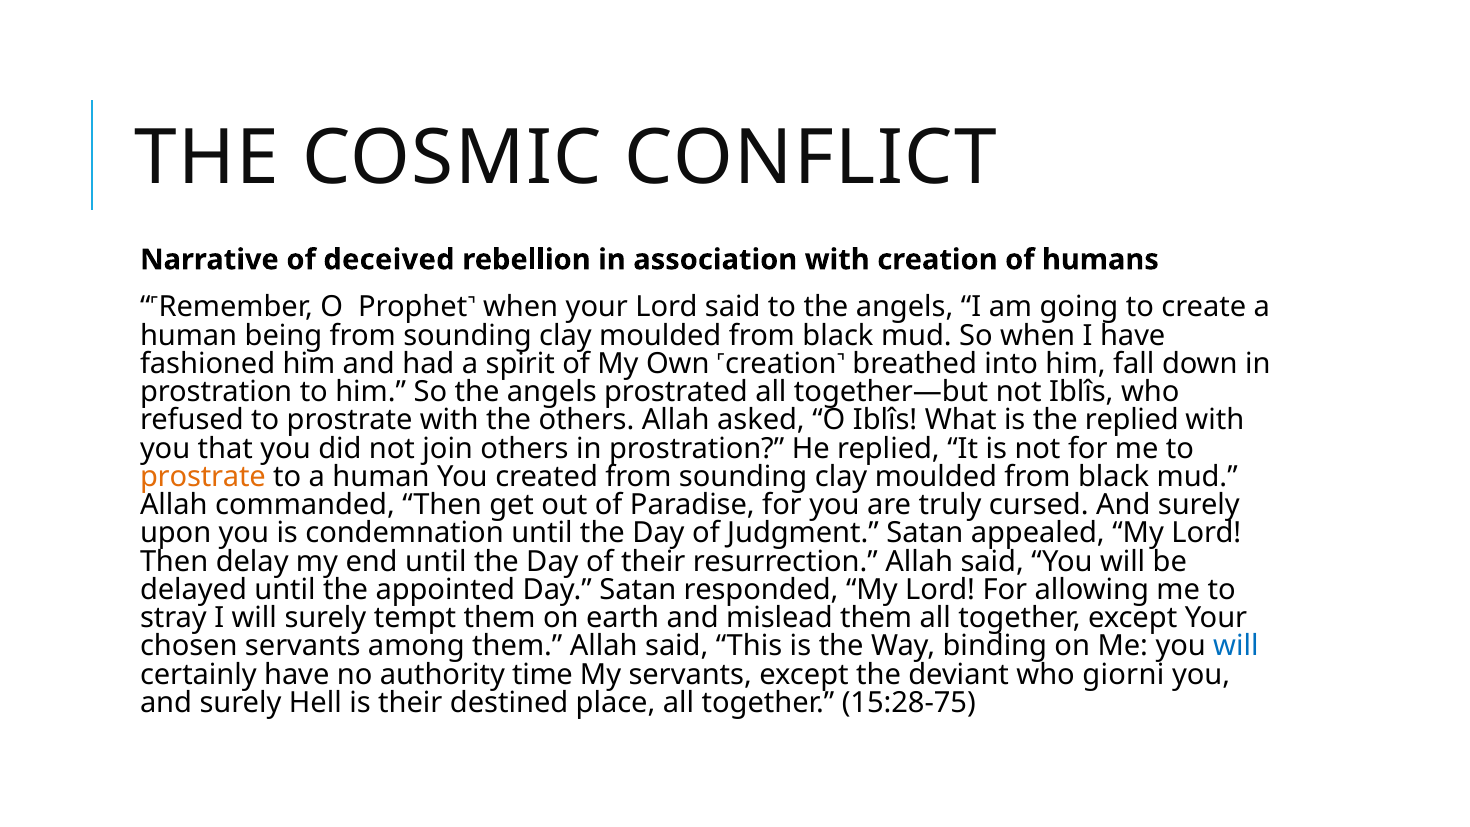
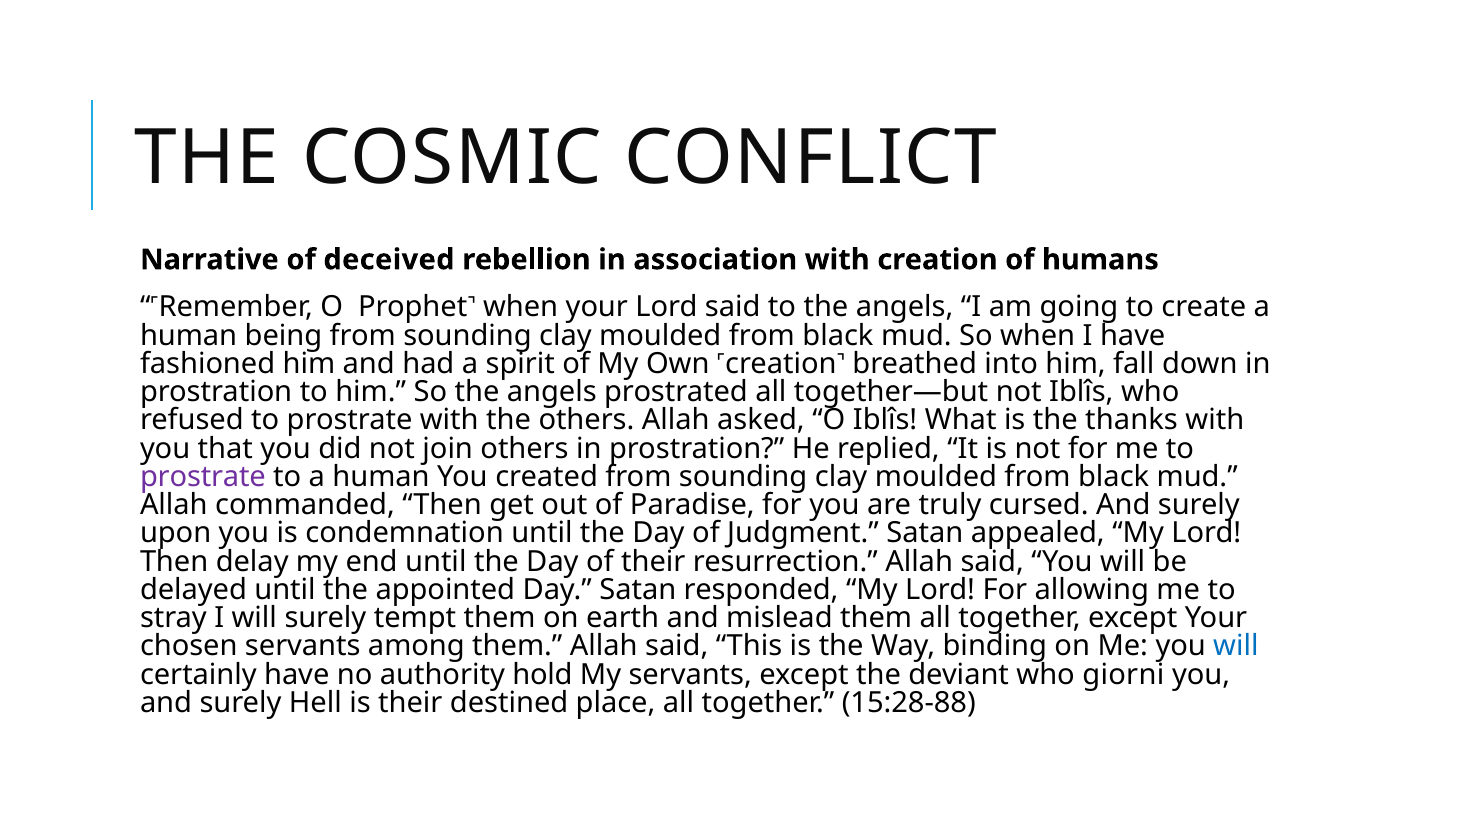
the replied: replied -> thanks (1132, 420)
prostrate colour: orange -> purple (203, 477)
time: time -> hold (542, 675)
15:28-75: 15:28-75 -> 15:28-88 (909, 703)
